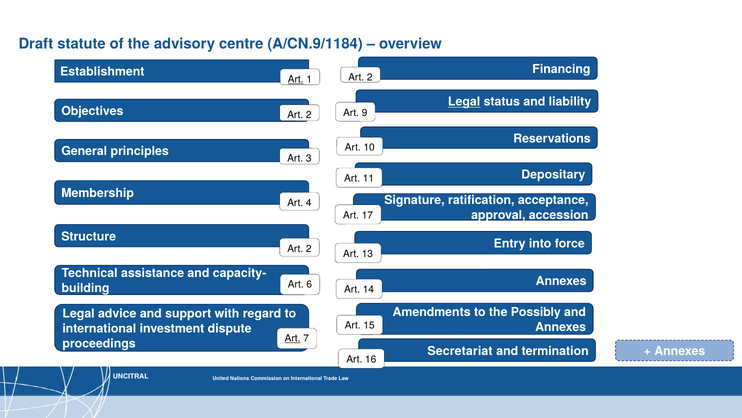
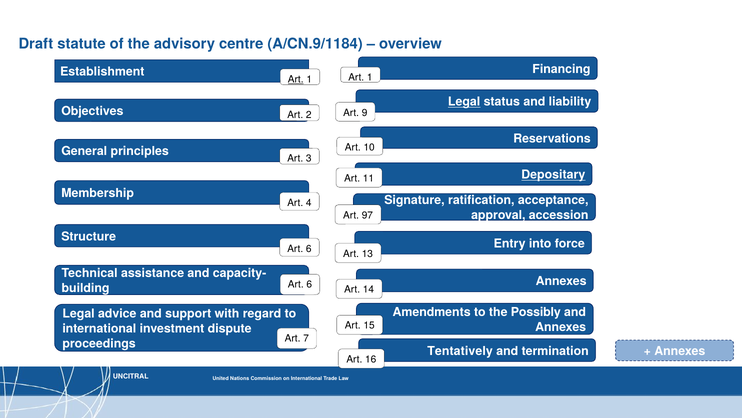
2: 2 -> 1 (370, 77)
Depositary underline: none -> present (553, 175)
17: 17 -> 97 (367, 215)
2: 2 -> 6 (309, 248)
Art underline: present -> none (293, 338)
Secretariat: Secretariat -> Tentatively (460, 350)
